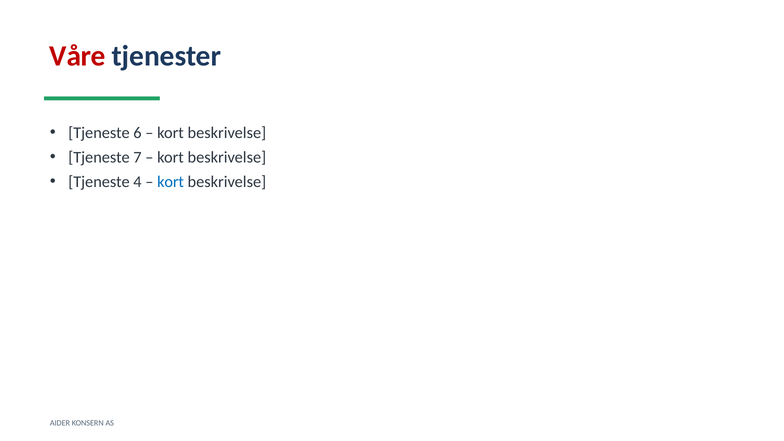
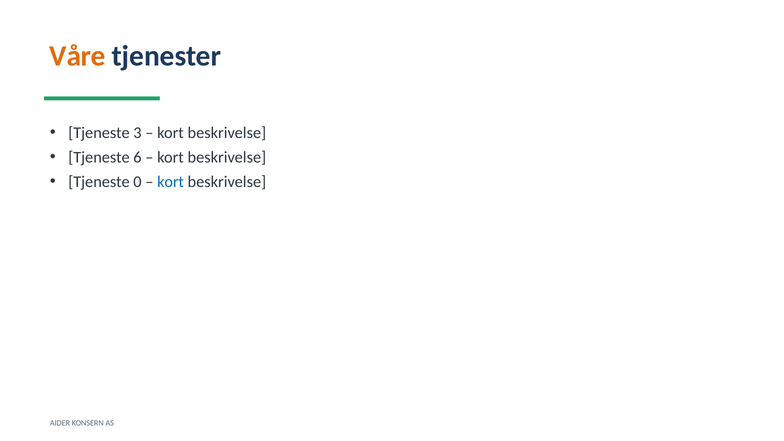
Våre colour: red -> orange (78, 56)
6: 6 -> 3 (137, 133)
7: 7 -> 6 (137, 157)
4: 4 -> 0 (137, 182)
